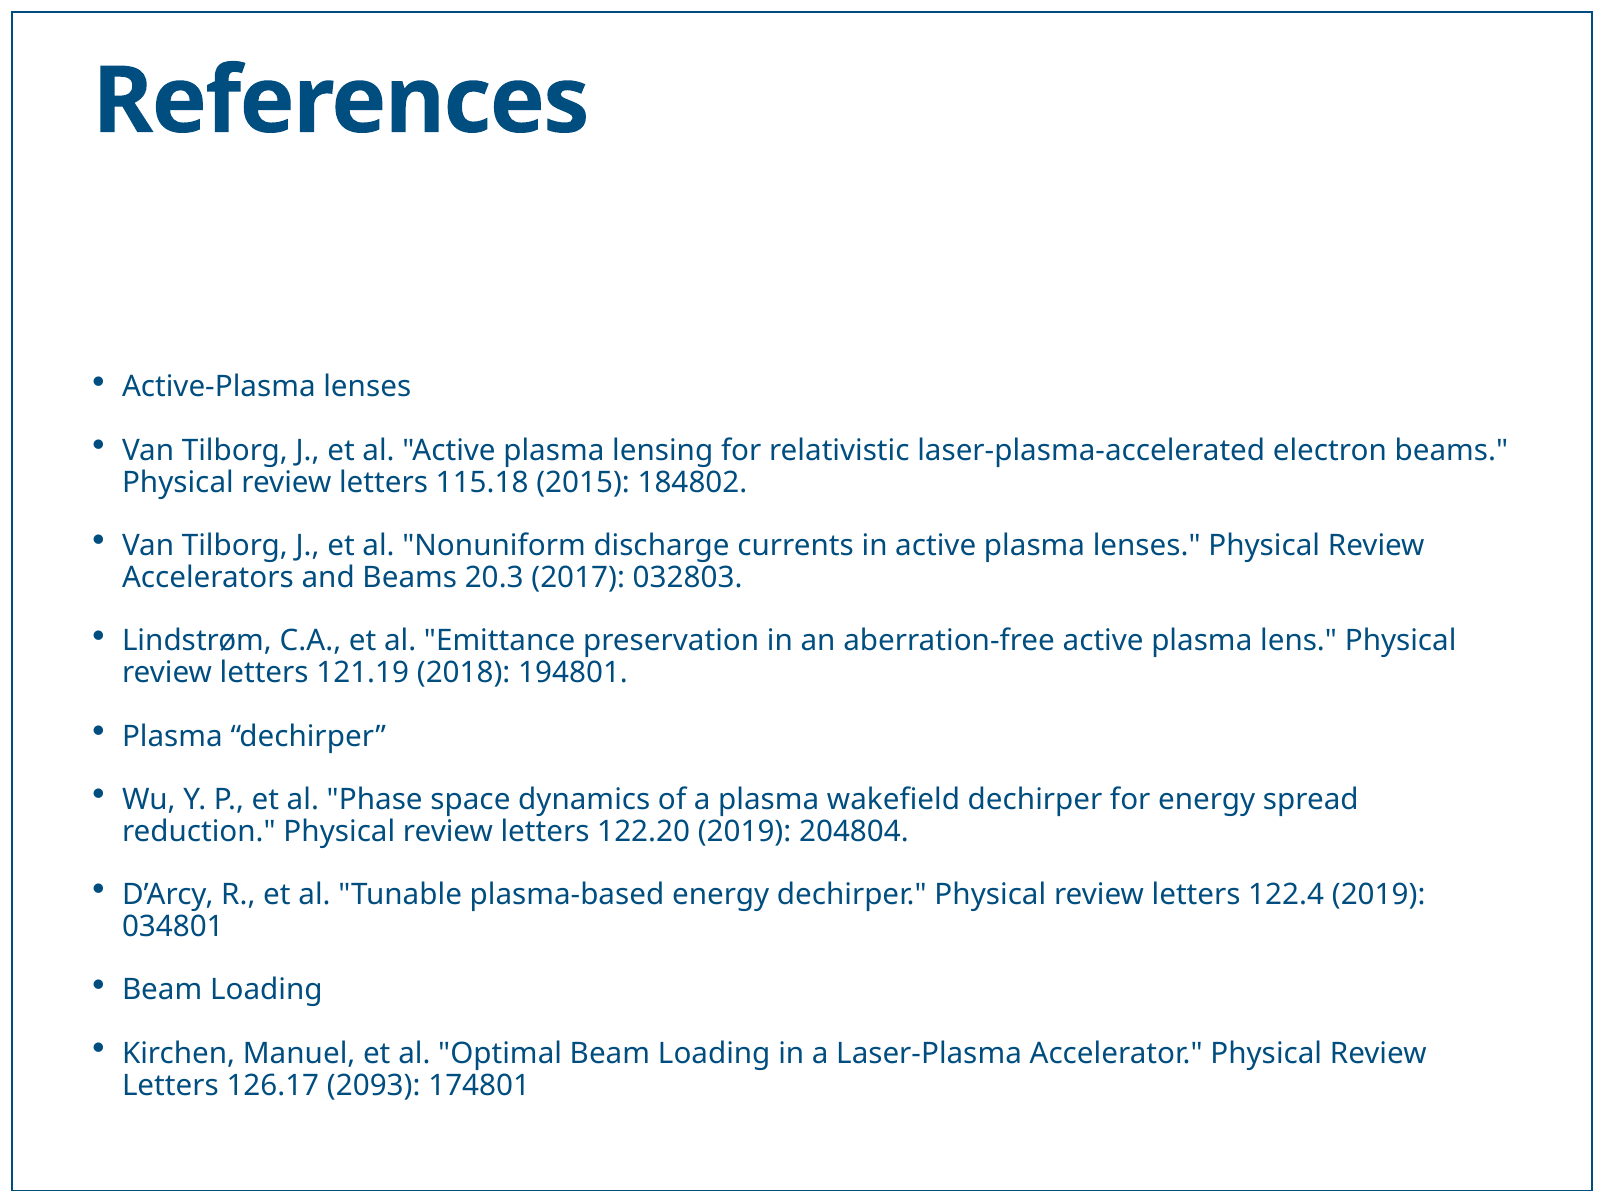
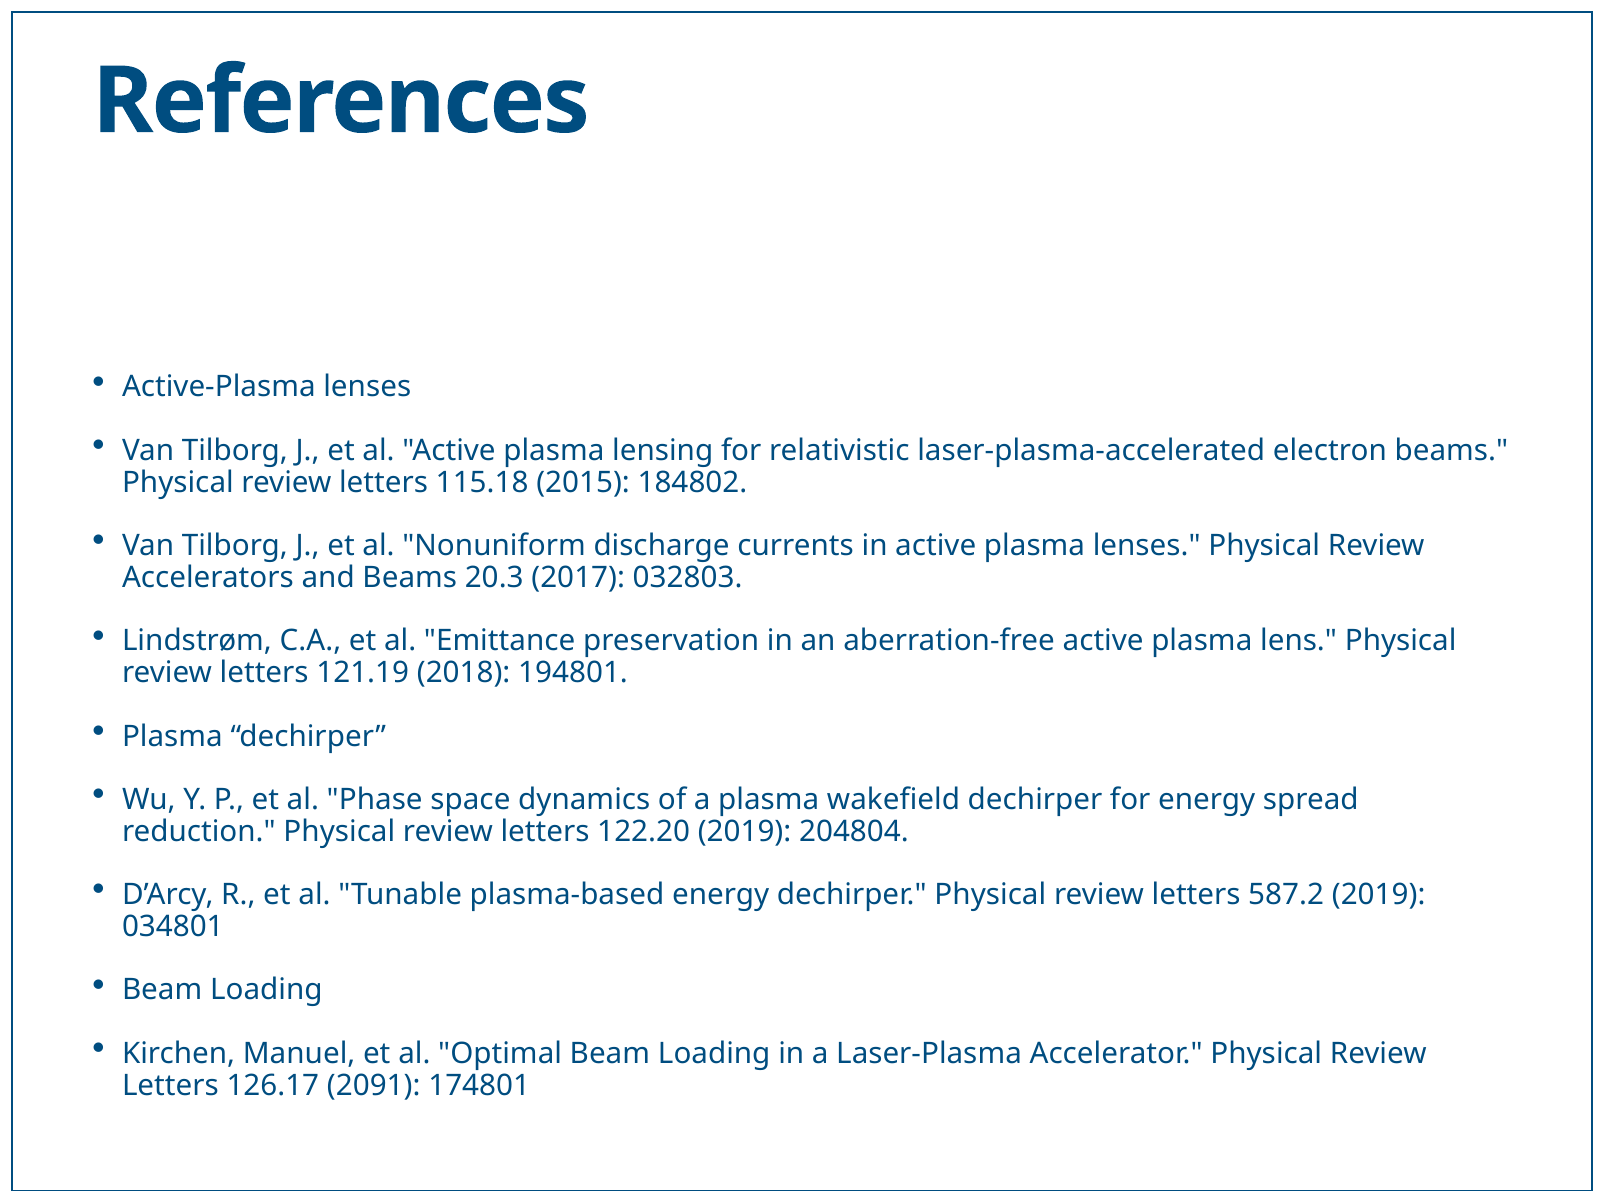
122.4: 122.4 -> 587.2 (1286, 895)
2093: 2093 -> 2091 (374, 1085)
